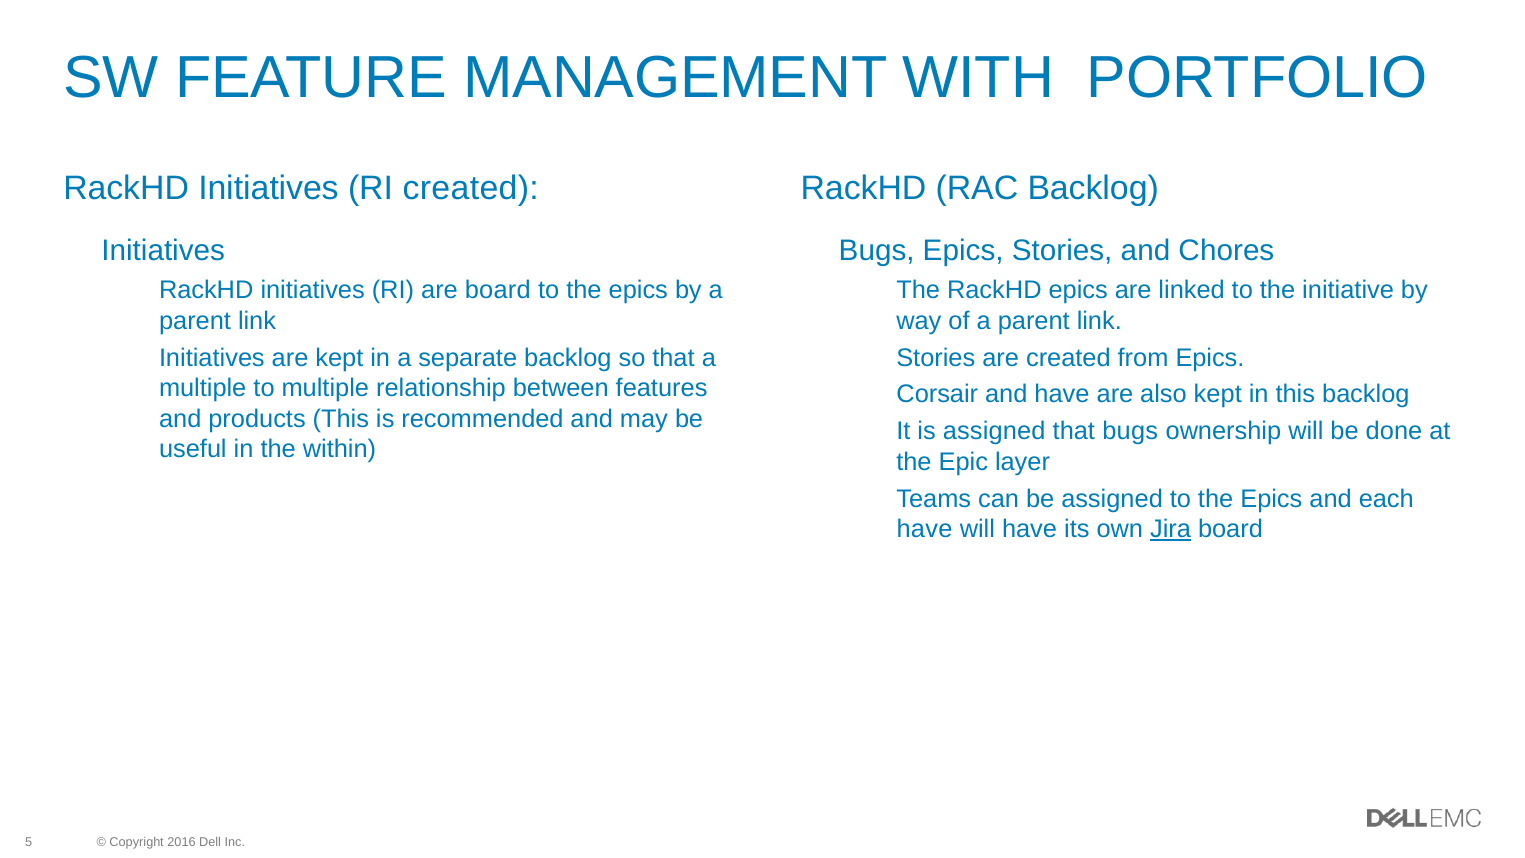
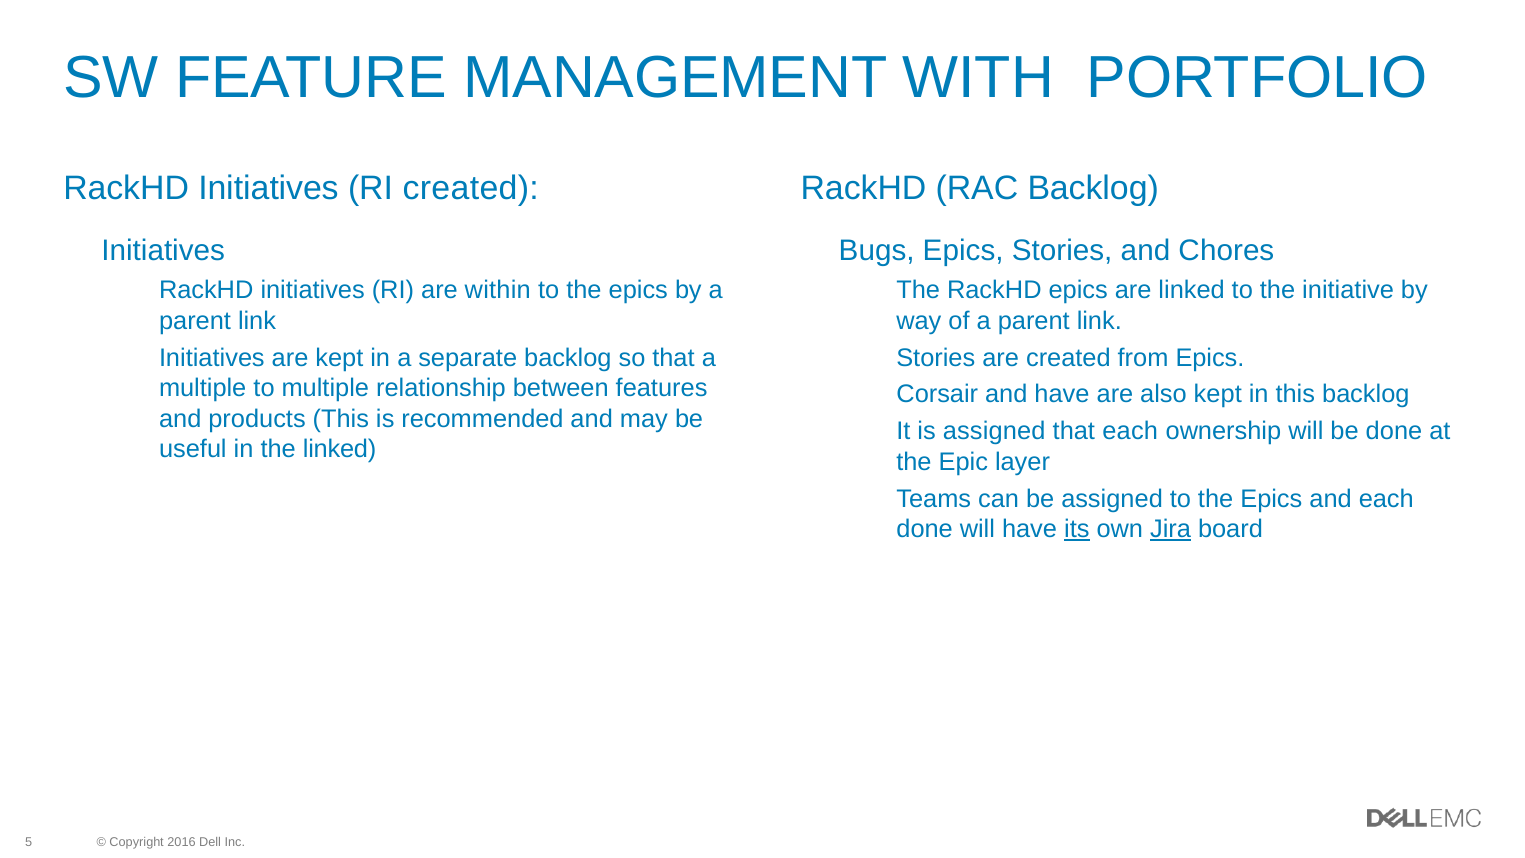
are board: board -> within (498, 290)
that bugs: bugs -> each (1130, 431)
the within: within -> linked (340, 449)
have: have -> done (925, 529)
its underline: none -> present (1077, 529)
